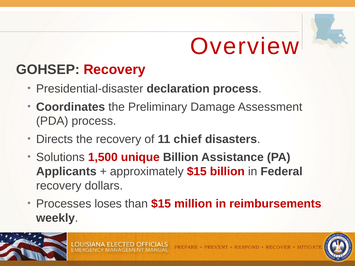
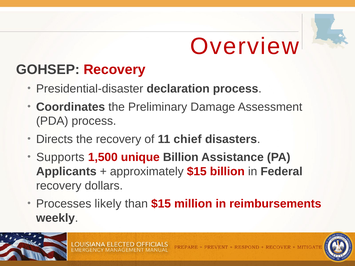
Solutions: Solutions -> Supports (60, 157)
loses: loses -> likely (108, 204)
